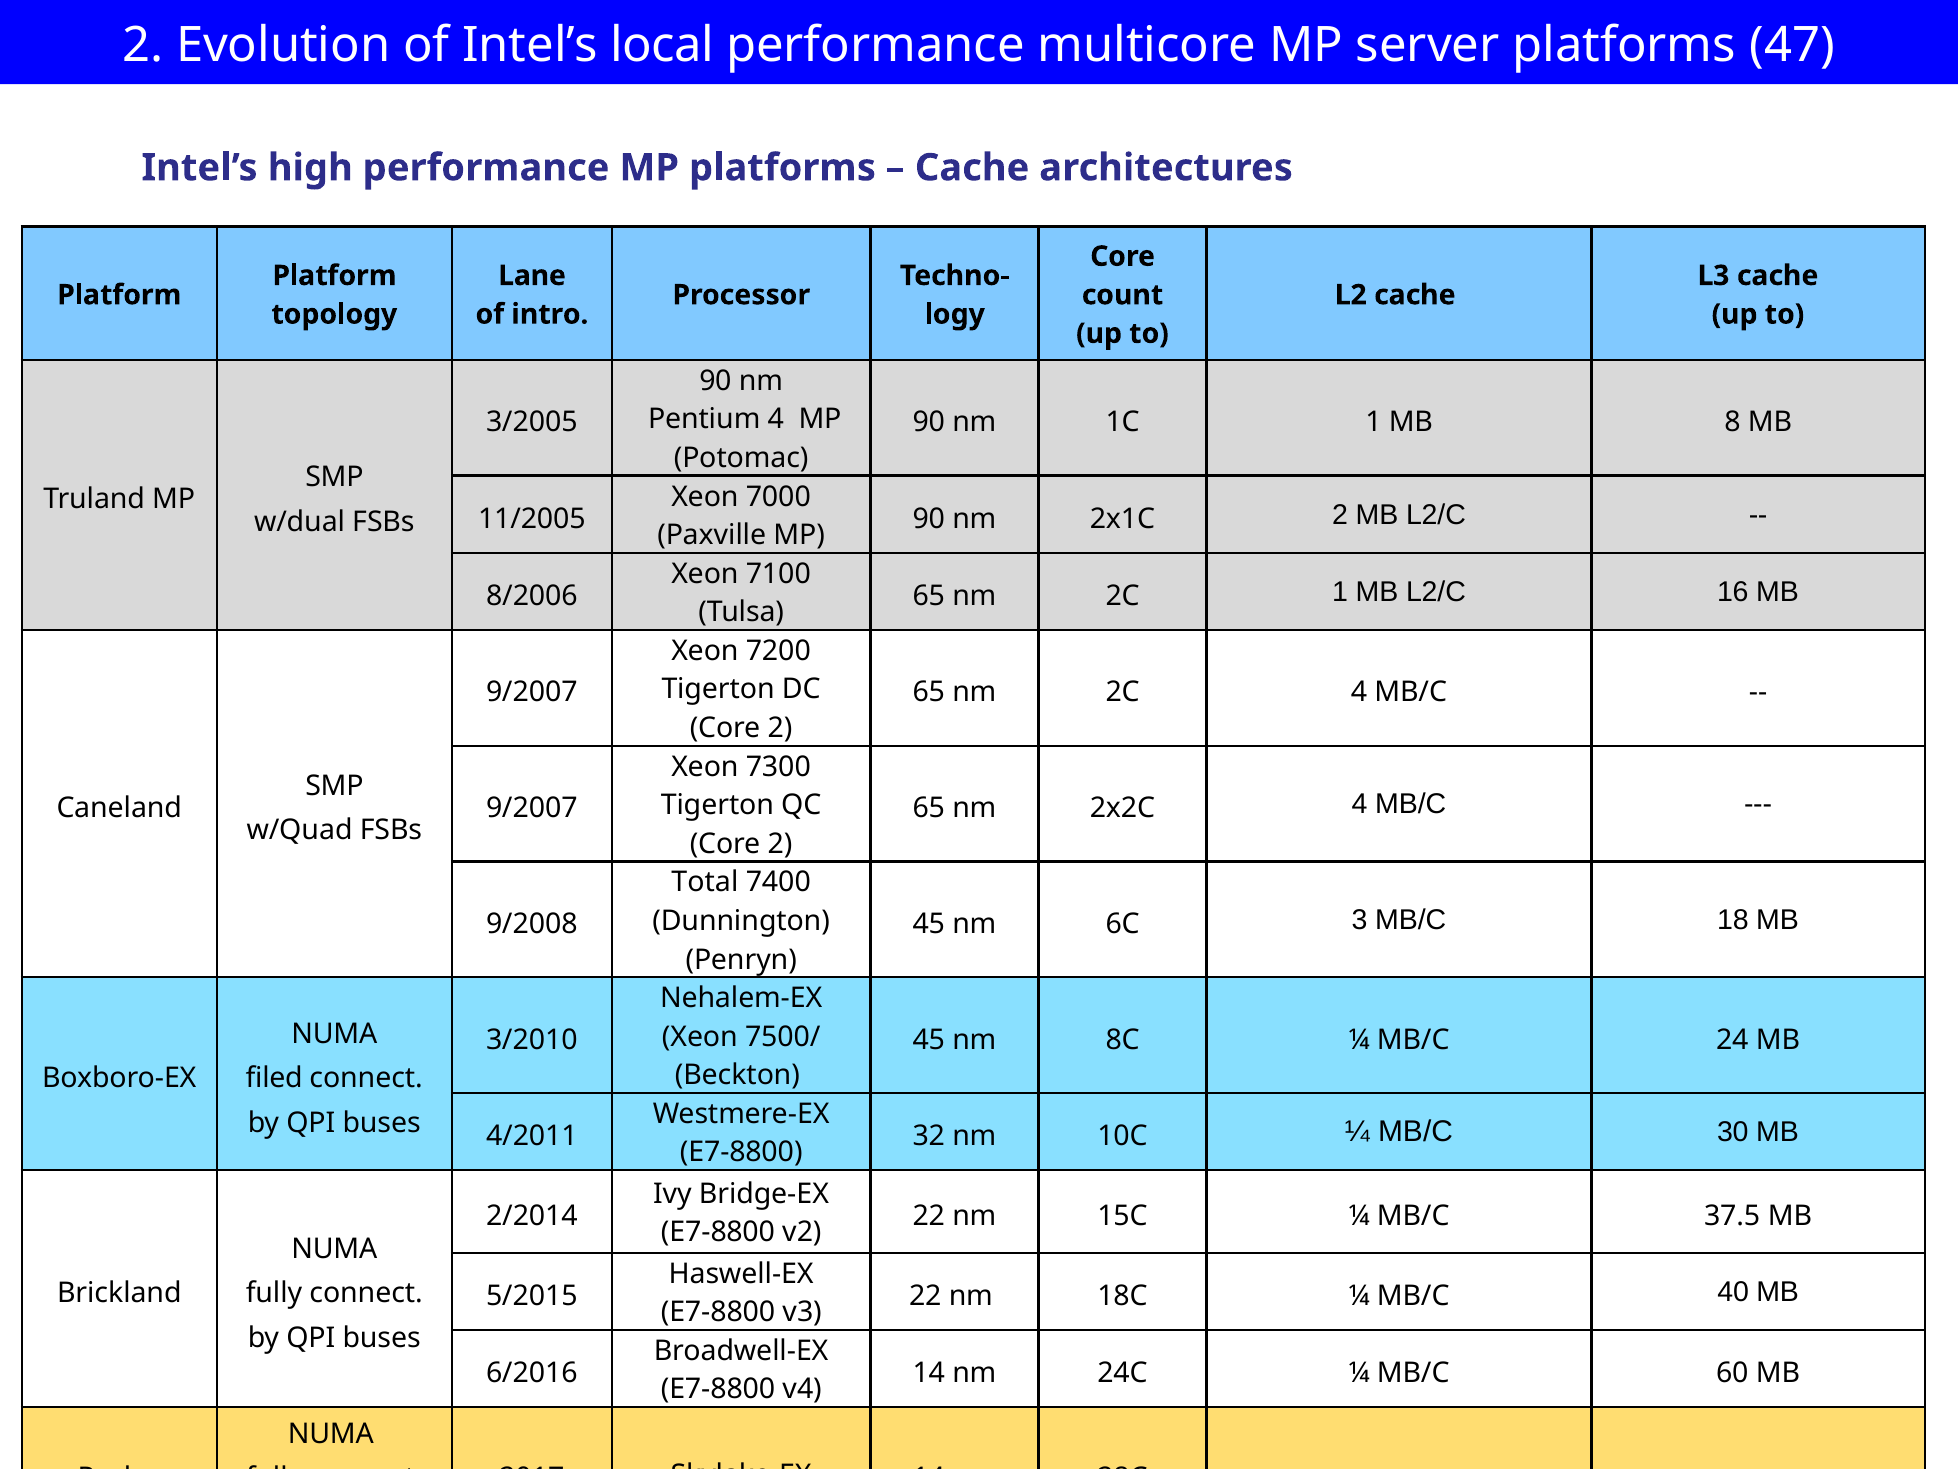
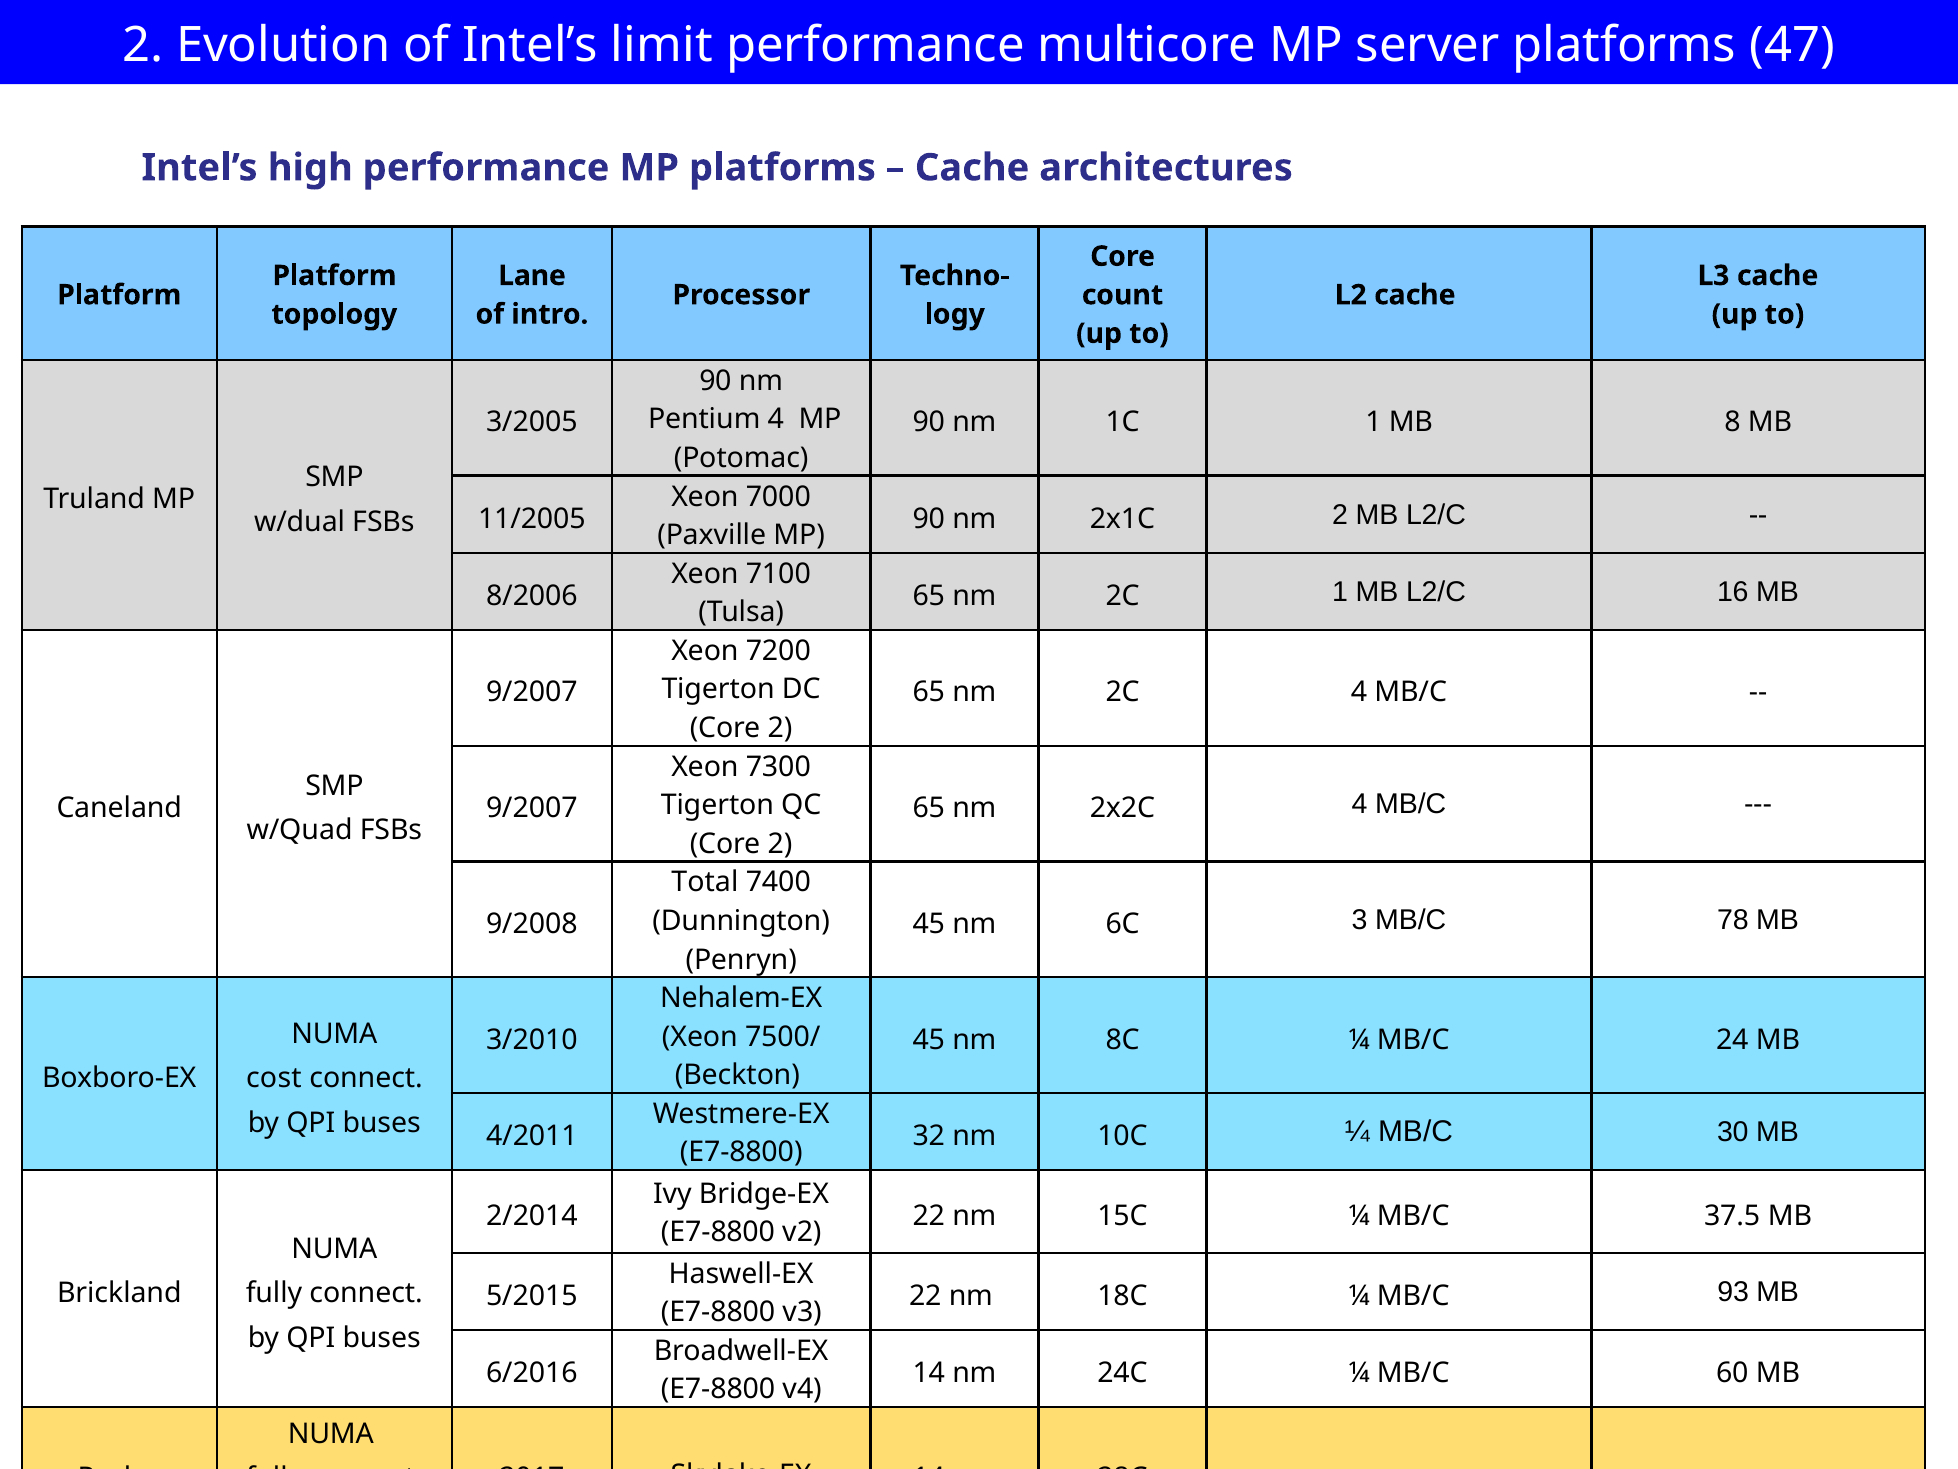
local: local -> limit (662, 46)
18: 18 -> 78 (1733, 920)
filed: filed -> cost (274, 1078)
40: 40 -> 93 (1733, 1292)
